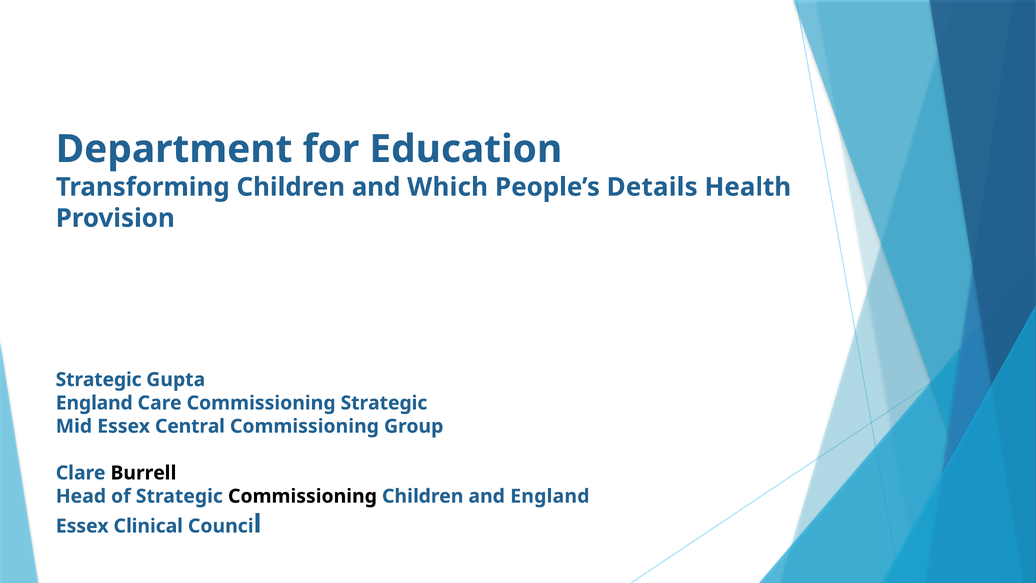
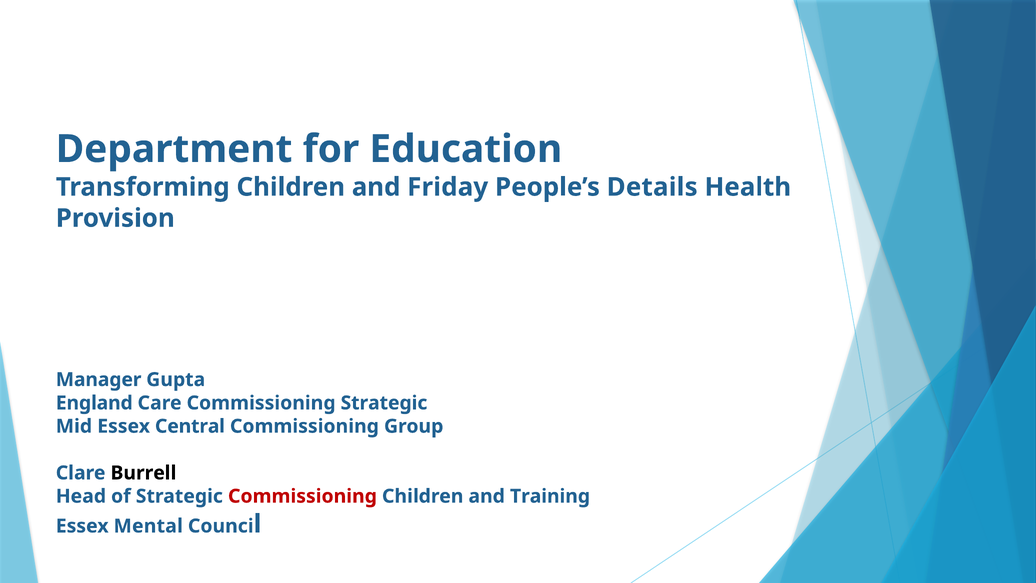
Which: Which -> Friday (448, 187)
Strategic: Strategic -> Manager (99, 380)
Commissioning colour: black -> red (302, 496)
and England: England -> Training (550, 496)
Clinical: Clinical -> Mental (148, 526)
